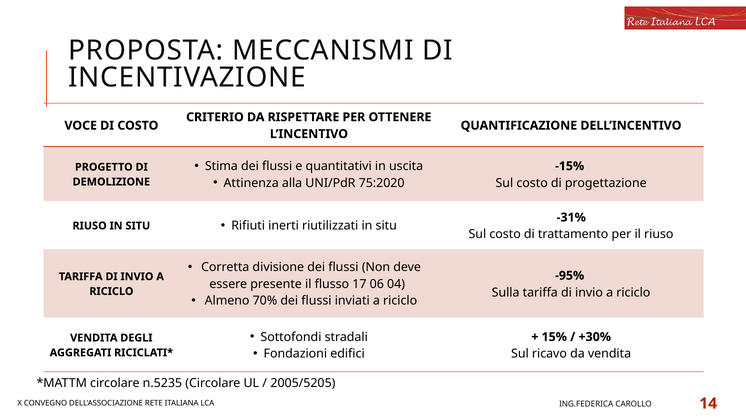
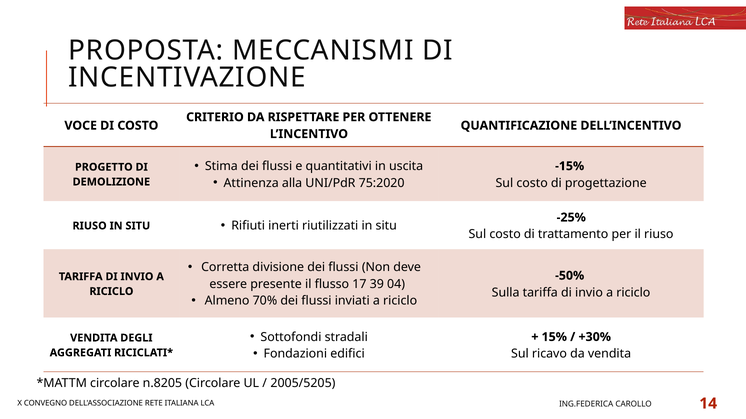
-31%: -31% -> -25% (571, 218)
-95%: -95% -> -50% (570, 276)
06: 06 -> 39 (377, 284)
n.5235: n.5235 -> n.8205 (162, 384)
